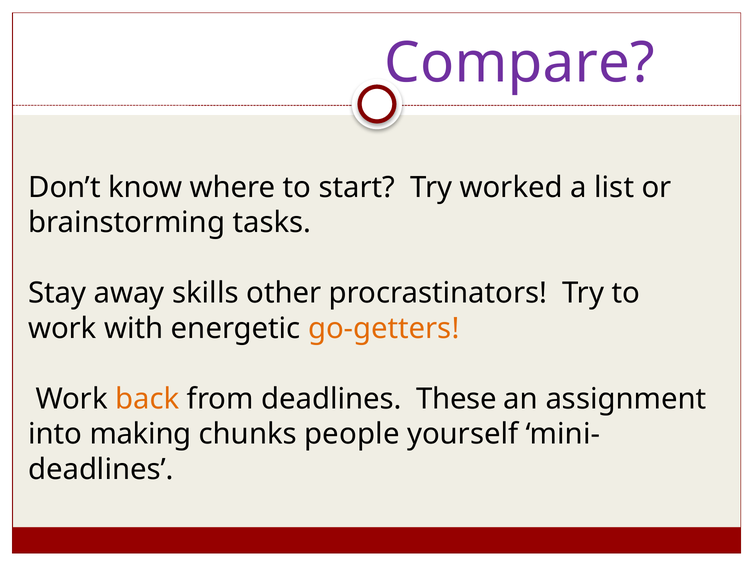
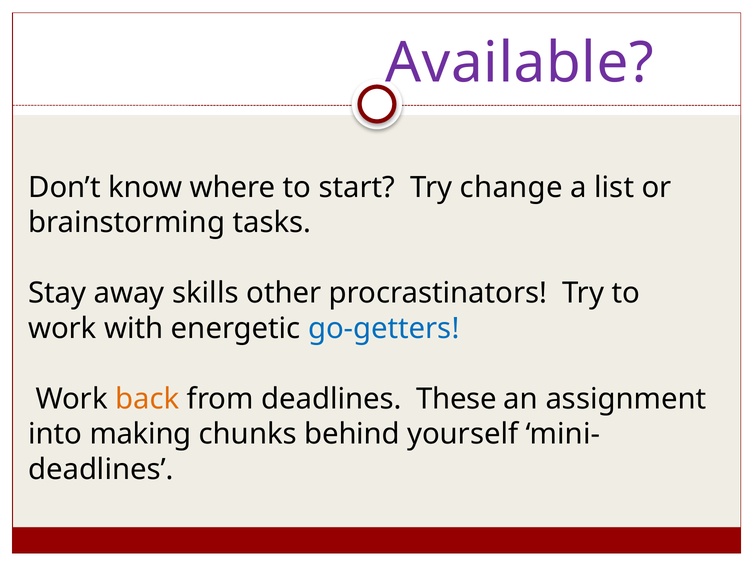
Compare: Compare -> Available (519, 63)
worked: worked -> change (511, 187)
go-getters colour: orange -> blue (384, 328)
people: people -> behind (352, 434)
